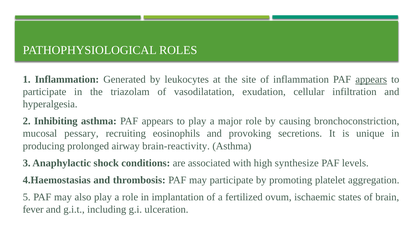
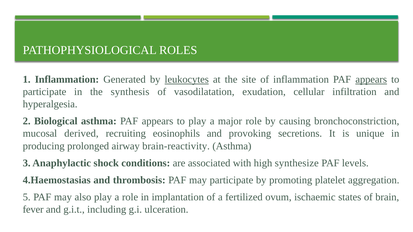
leukocytes underline: none -> present (187, 80)
triazolam: triazolam -> synthesis (130, 92)
Inhibiting: Inhibiting -> Biological (56, 121)
pessary: pessary -> derived (81, 134)
